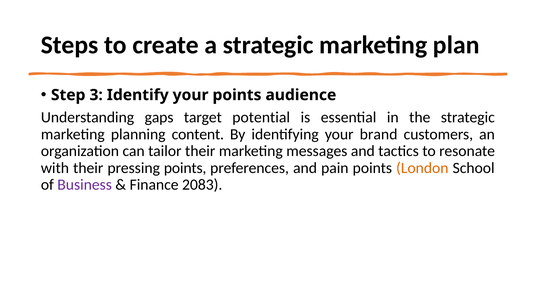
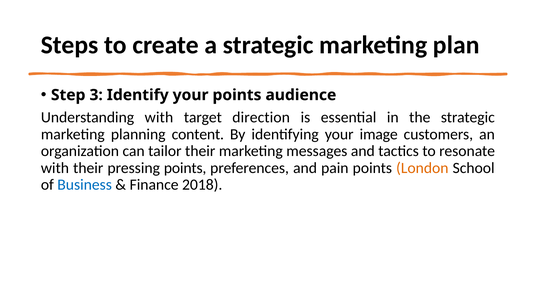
Understanding gaps: gaps -> with (159, 118)
potential: potential -> direction (261, 118)
brand: brand -> image (379, 134)
Business colour: purple -> blue (85, 185)
2083: 2083 -> 2018 (202, 185)
